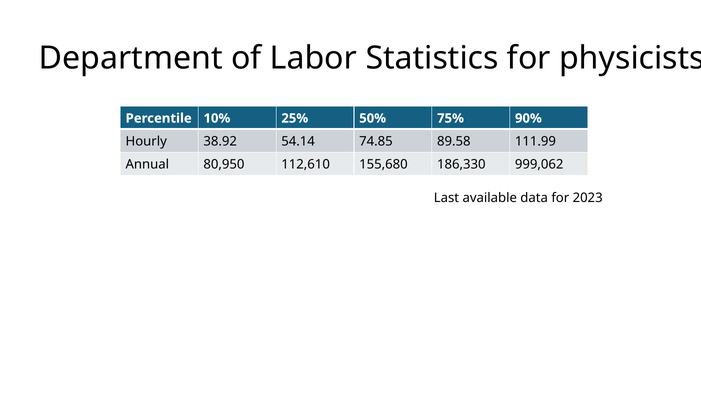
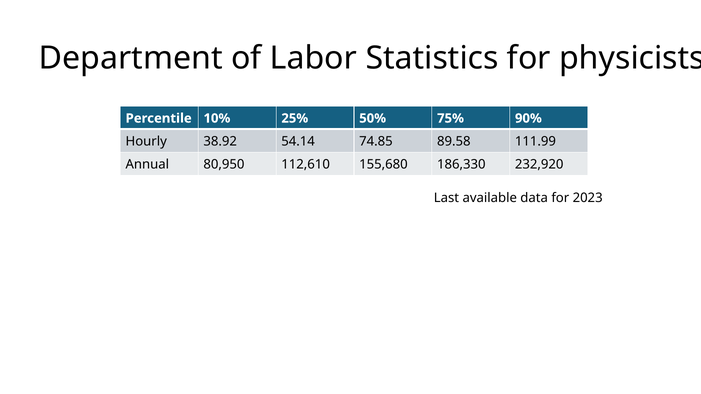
999,062: 999,062 -> 232,920 (539, 165)
